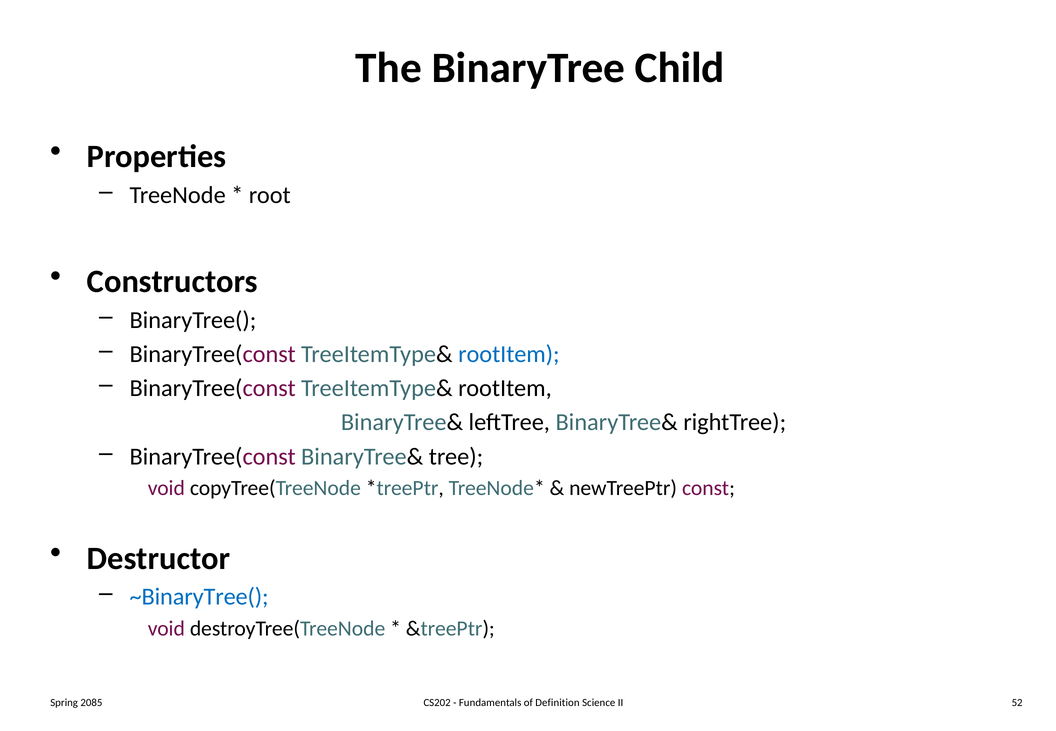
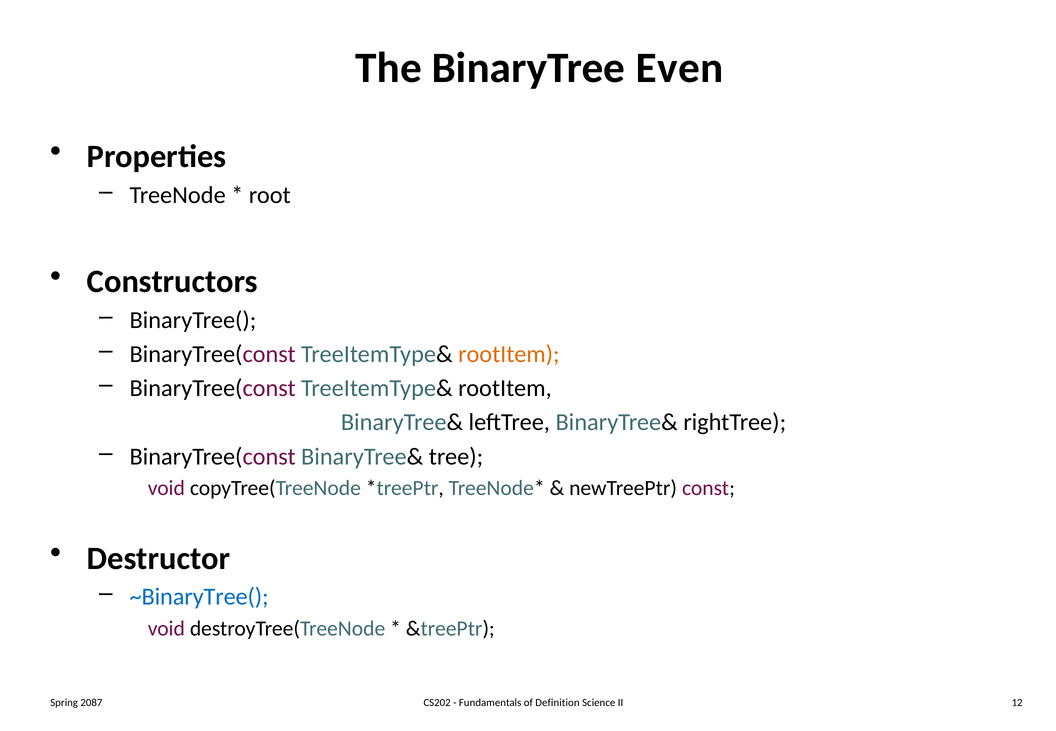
Child: Child -> Even (680, 68)
rootItem colour: blue -> orange (509, 354)
2085: 2085 -> 2087 (91, 703)
52: 52 -> 12 (1017, 703)
